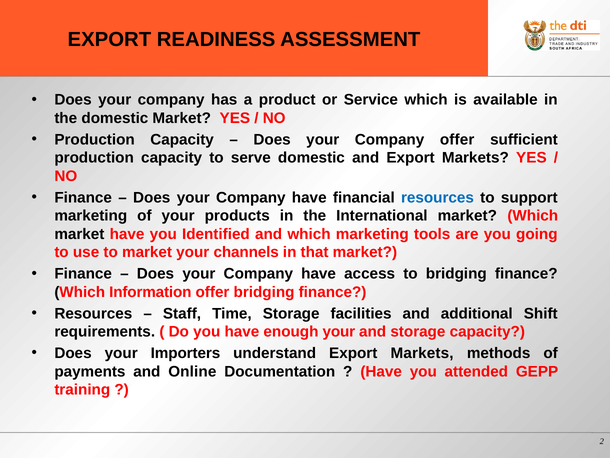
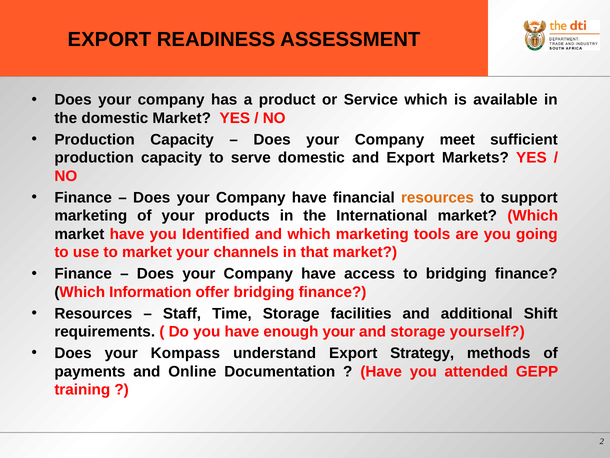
Company offer: offer -> meet (457, 139)
resources colour: blue -> orange (437, 197)
storage capacity: capacity -> yourself (487, 331)
Importers: Importers -> Kompass (185, 353)
understand Export Markets: Markets -> Strategy (422, 353)
